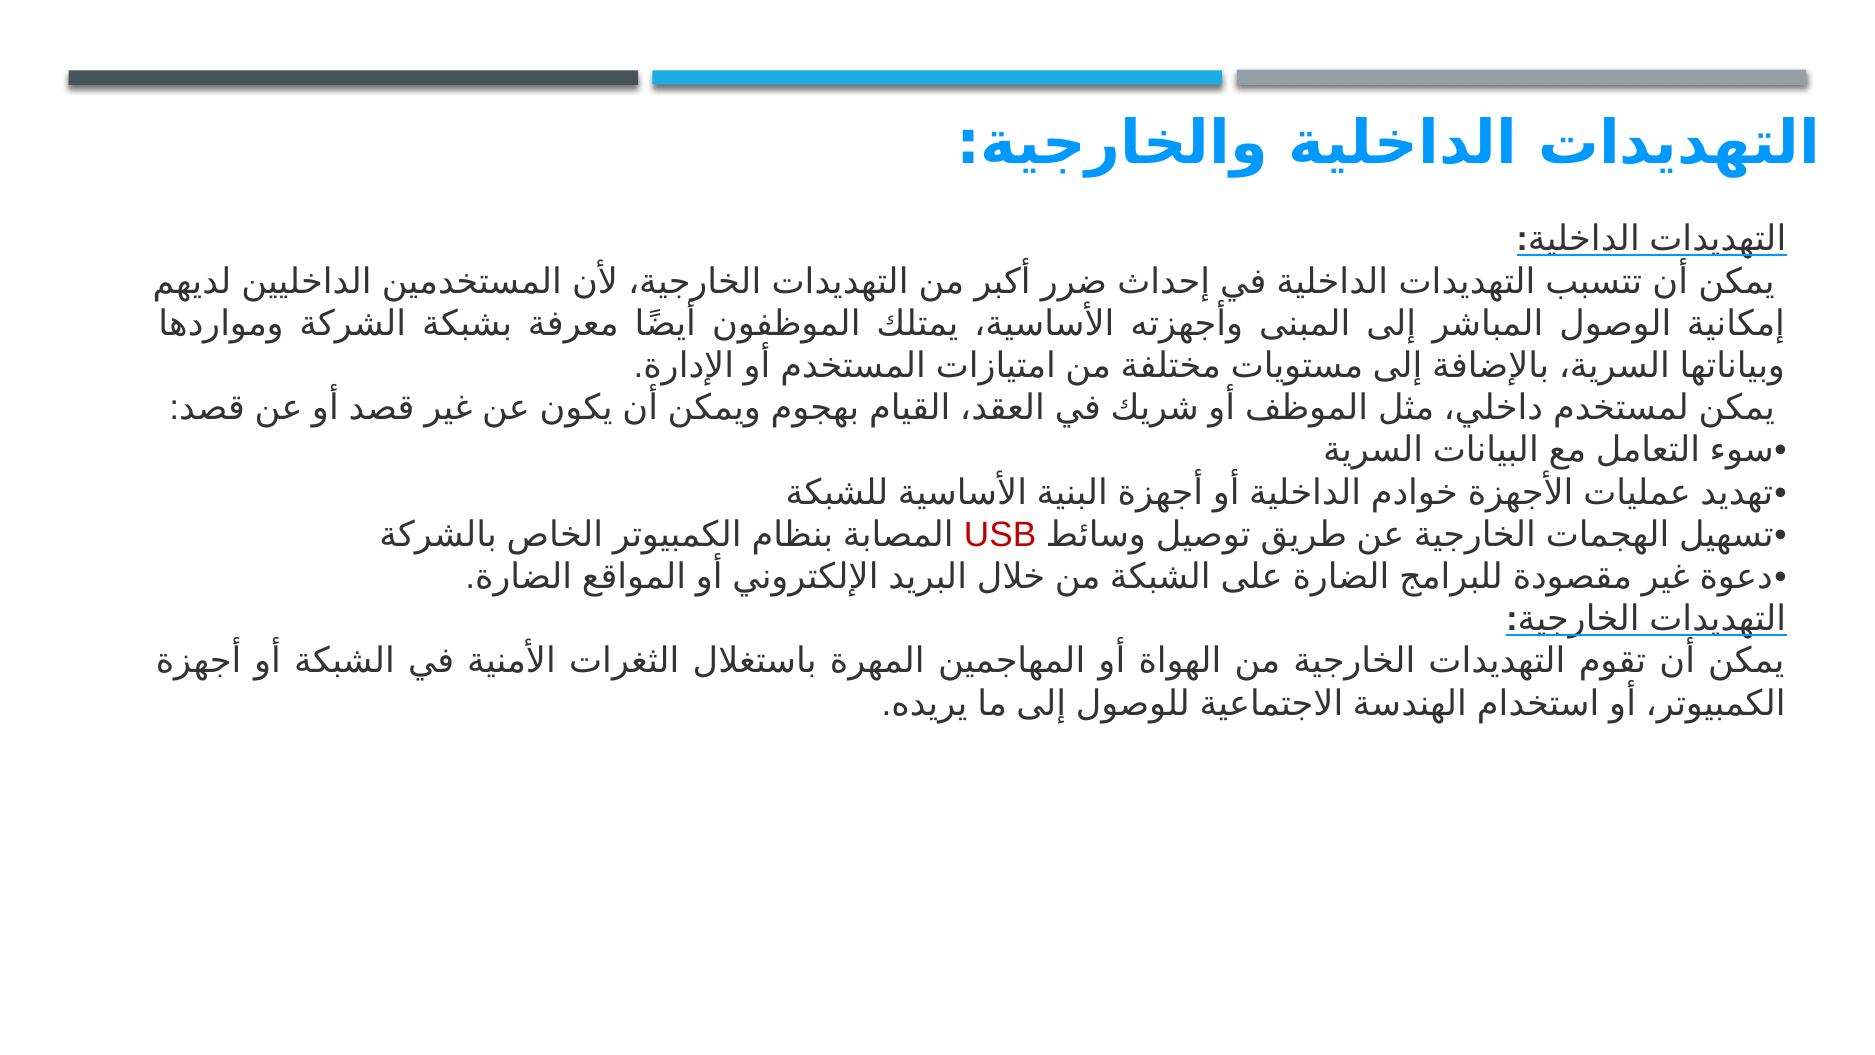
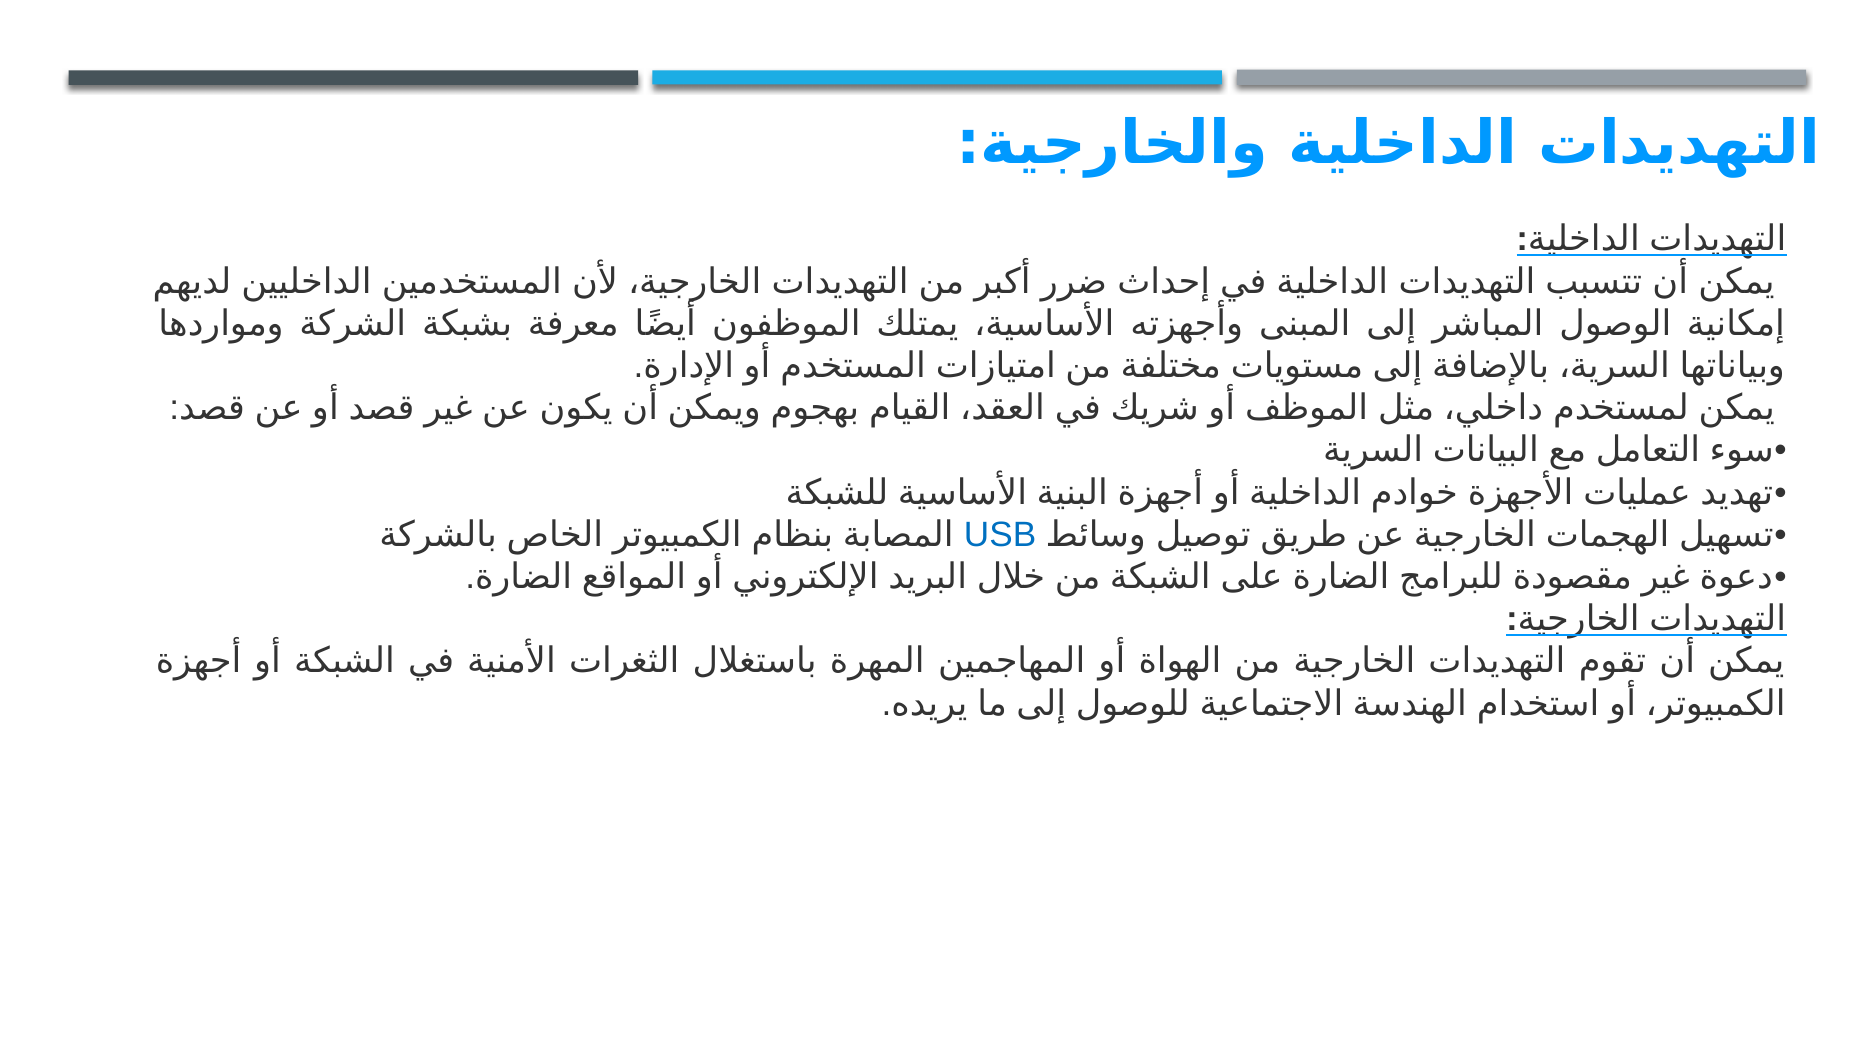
USB colour: red -> blue (1000, 535)
